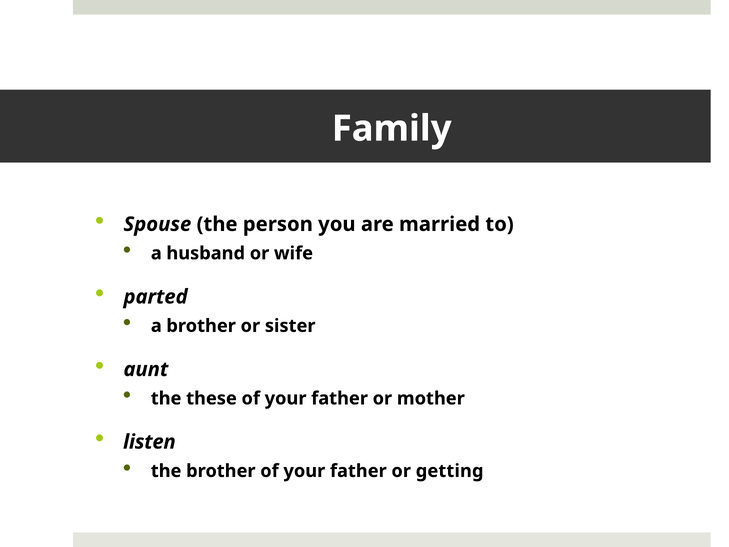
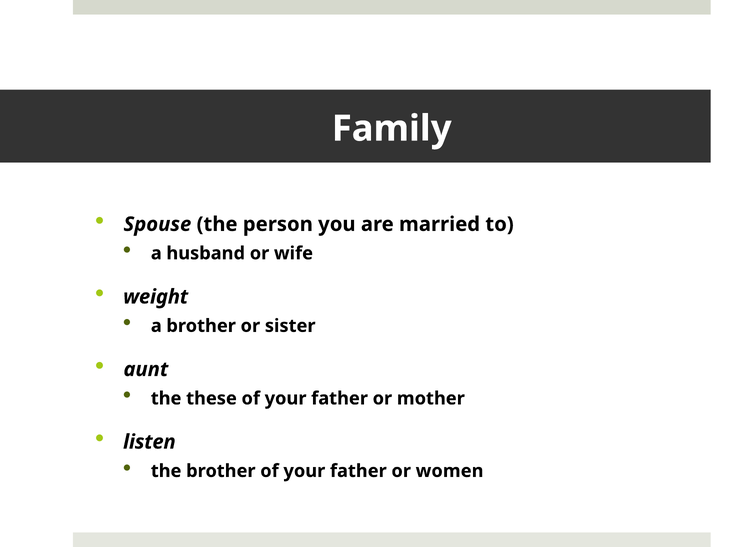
parted: parted -> weight (156, 297)
getting: getting -> women (450, 471)
